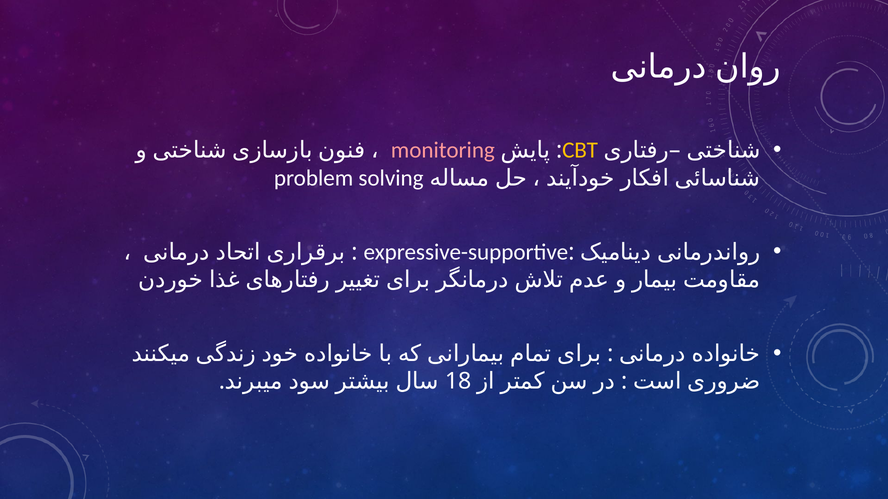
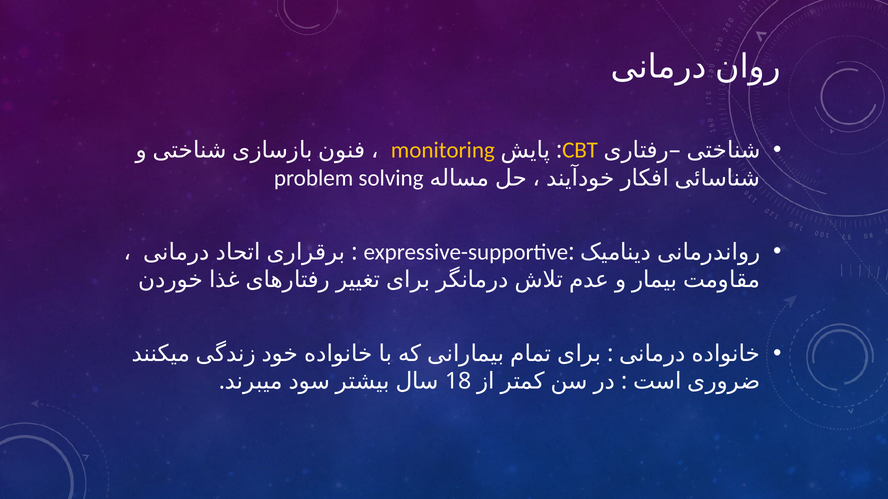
monitoring colour: pink -> yellow (443, 151)
